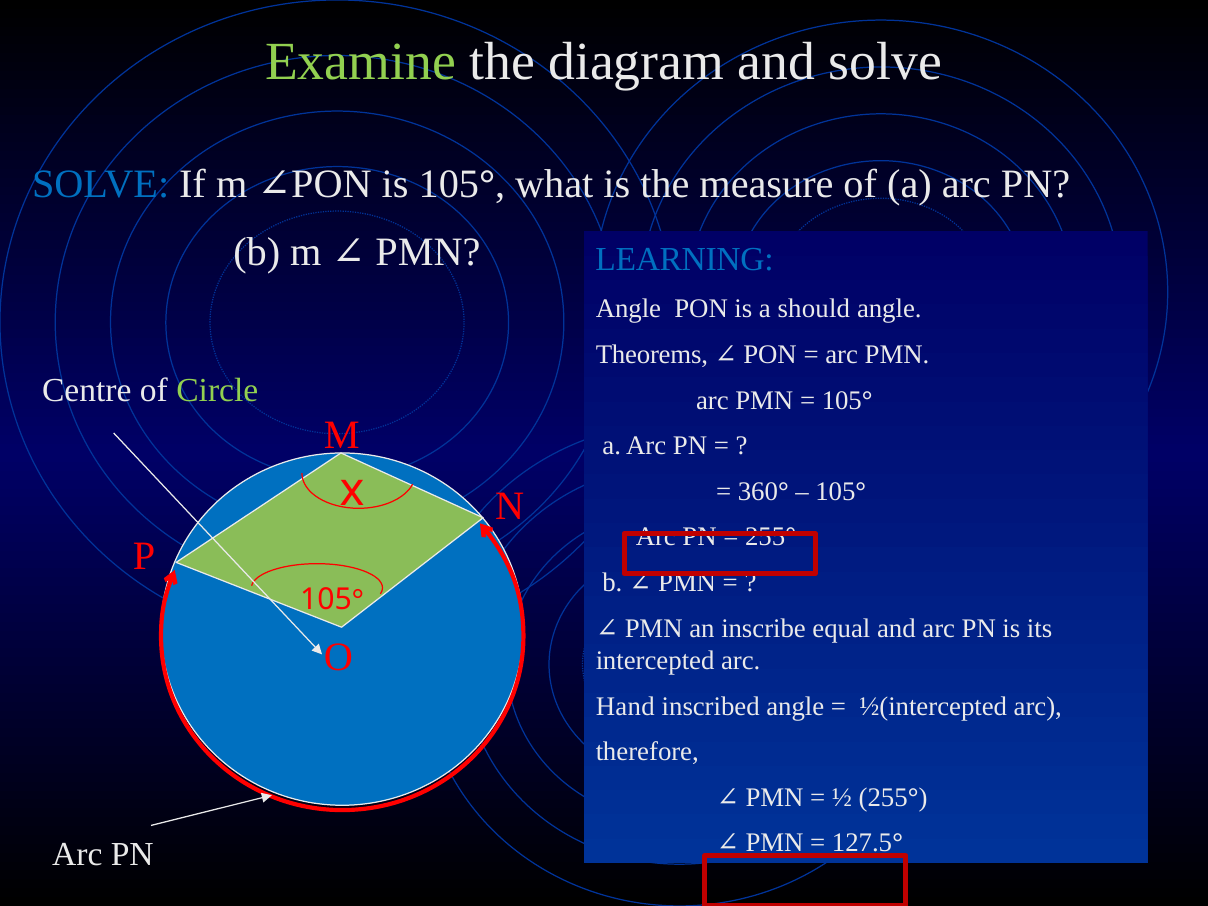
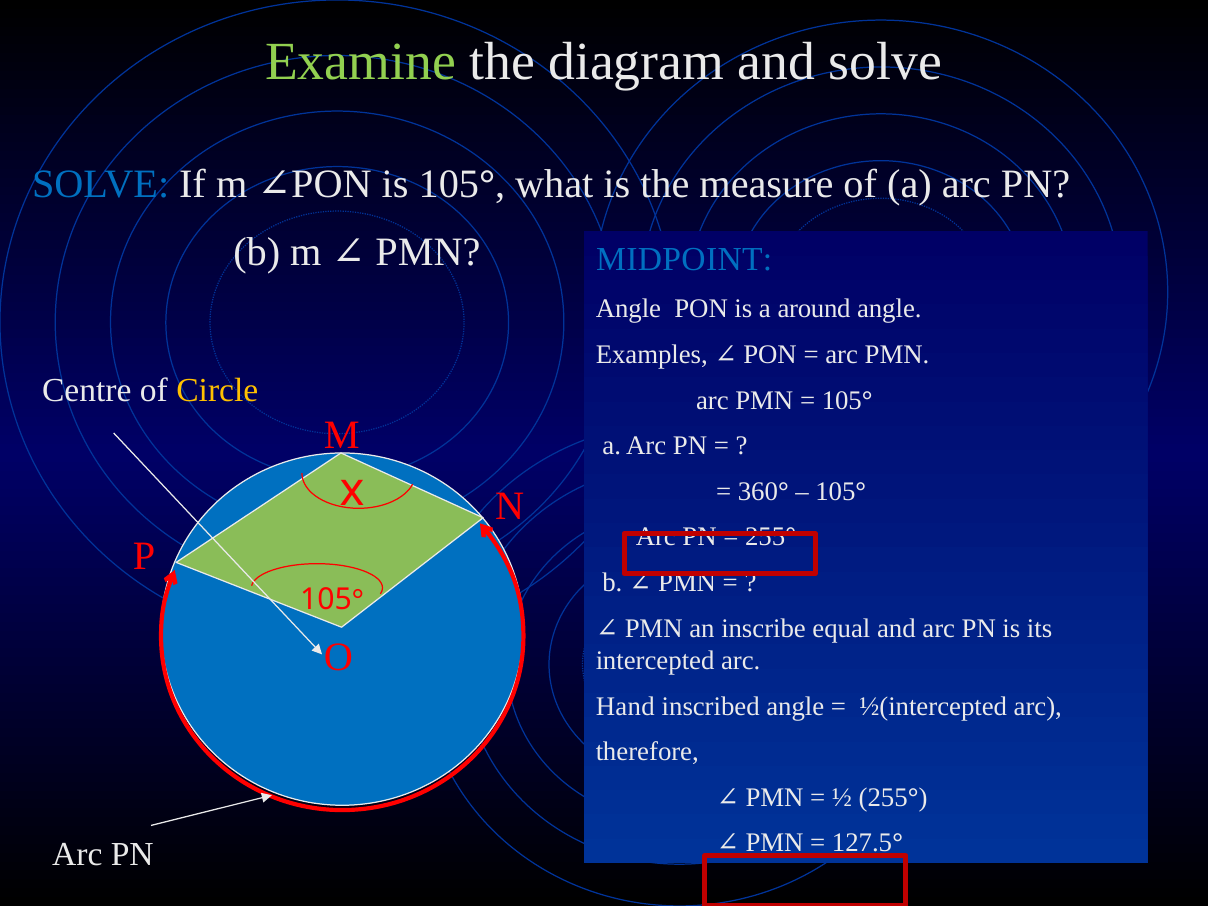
LEARNING: LEARNING -> MIDPOINT (684, 260)
should: should -> around (814, 309)
Theorems: Theorems -> Examples (652, 355)
Circle colour: light green -> yellow (217, 391)
